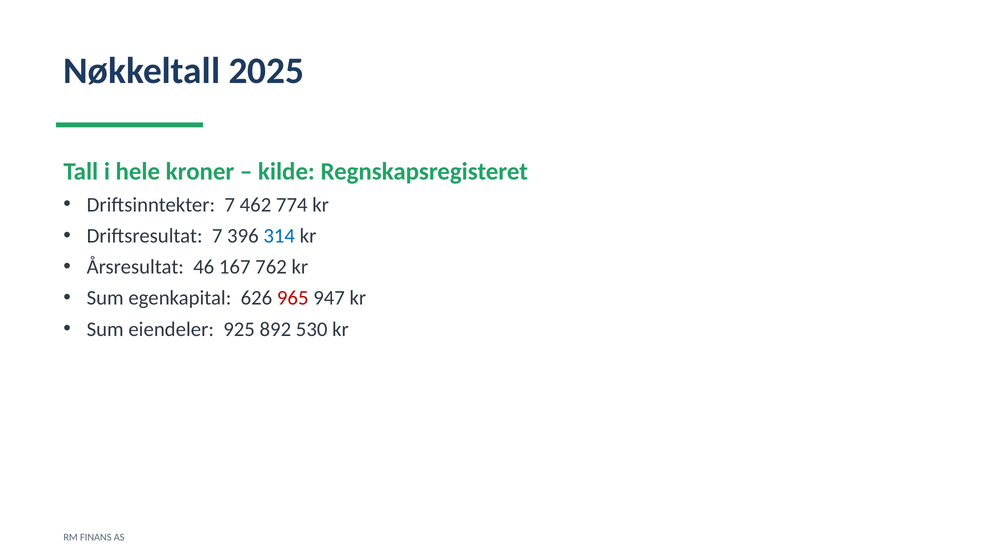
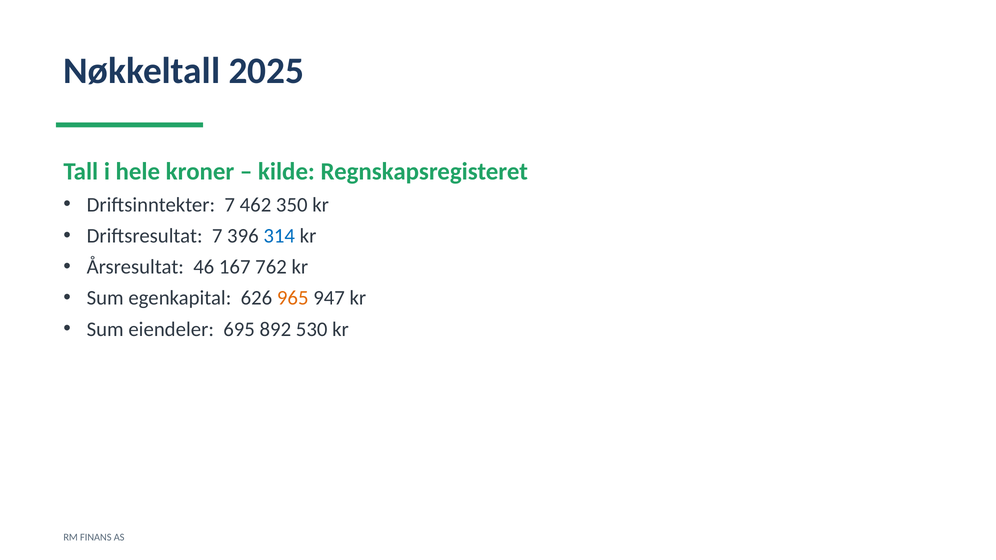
774: 774 -> 350 (292, 205)
965 colour: red -> orange (293, 298)
925: 925 -> 695 (239, 329)
